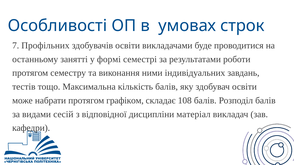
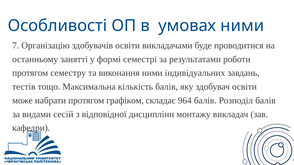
умовах строк: строк -> ними (242, 26)
Профільних: Профільних -> Організацію (46, 46)
108: 108 -> 964 (185, 101)
матеріал: матеріал -> монтажу (194, 114)
